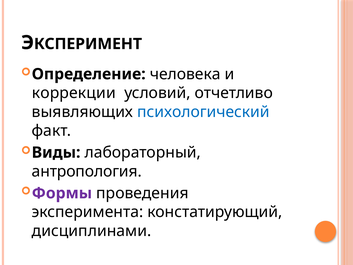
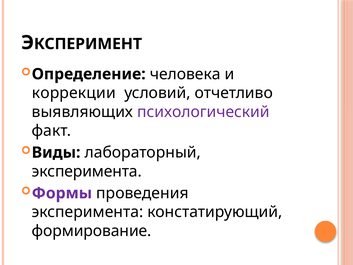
психологический colour: blue -> purple (203, 112)
антропология: антропология -> эксперимента (87, 171)
дисциплинами: дисциплинами -> формирование (92, 231)
